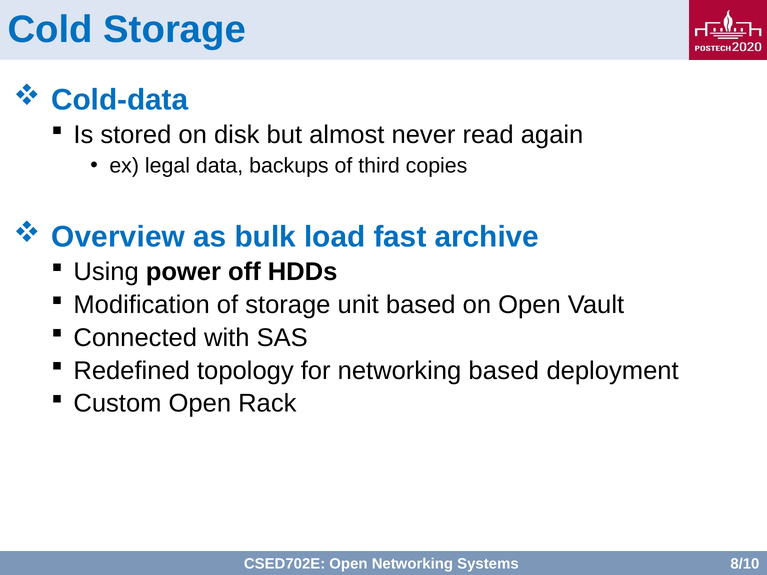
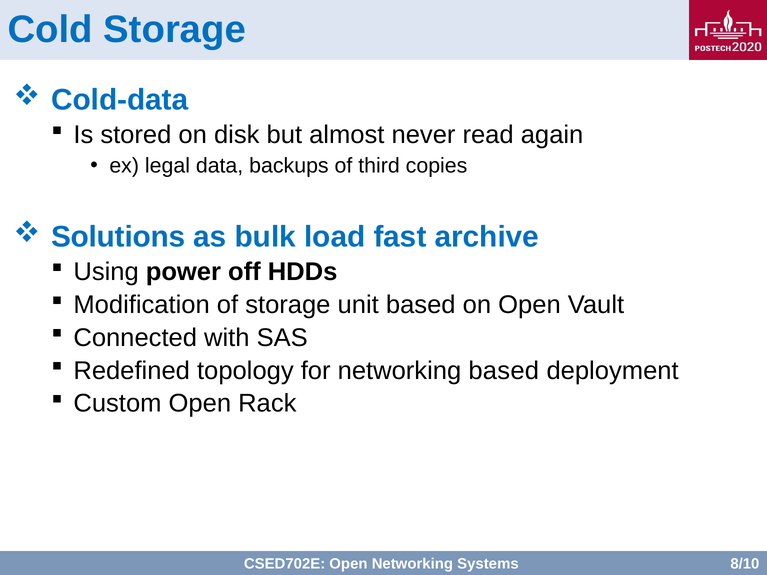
Overview: Overview -> Solutions (118, 237)
